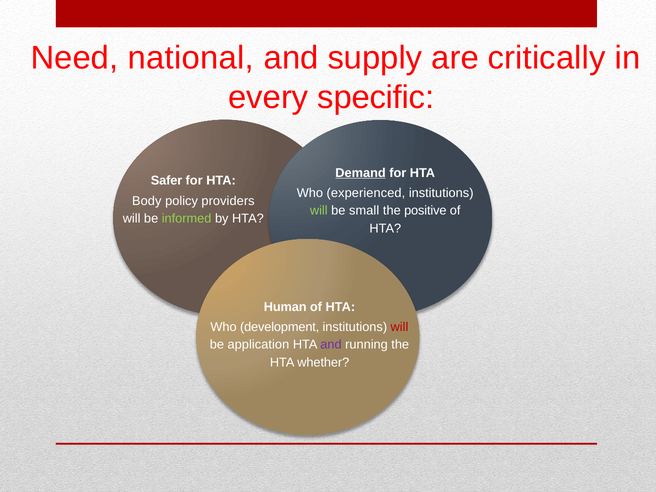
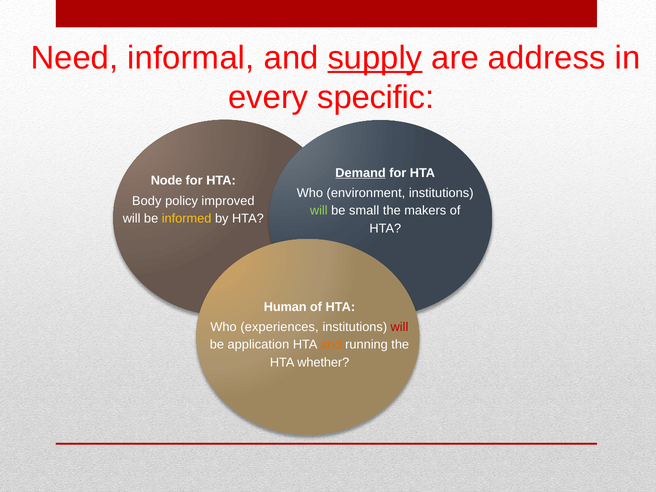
national: national -> informal (191, 58)
supply underline: none -> present (375, 58)
critically: critically -> address (547, 58)
Safer: Safer -> Node (167, 181)
experienced: experienced -> environment (366, 193)
providers: providers -> improved (228, 201)
positive: positive -> makers (425, 211)
informed colour: light green -> yellow (187, 218)
development: development -> experiences (280, 327)
and colour: purple -> orange (331, 345)
